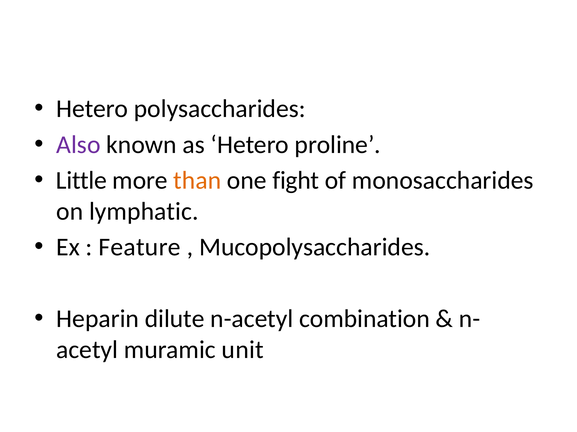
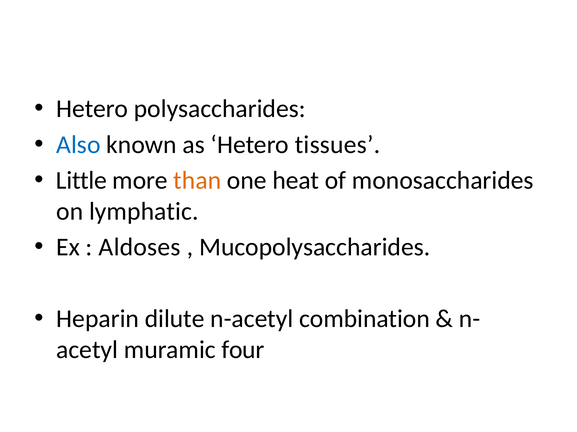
Also colour: purple -> blue (78, 145)
proline: proline -> tissues (338, 145)
fight: fight -> heat (296, 181)
Feature: Feature -> Aldoses (140, 248)
unit: unit -> four (243, 350)
